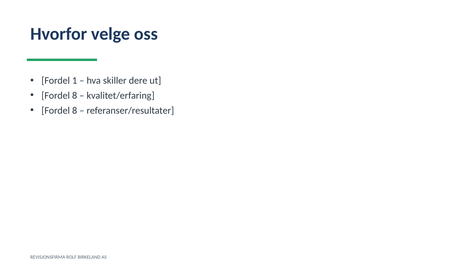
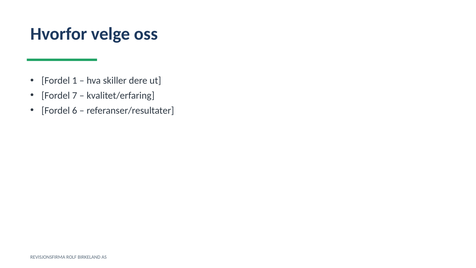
8: 8 -> 7 (75, 96)
8: 8 -> 6 (75, 110)
